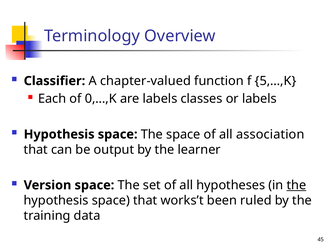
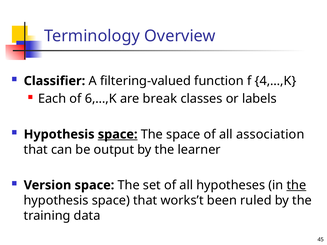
chapter-valued: chapter-valued -> filtering-valued (145, 81)
5,…,K: 5,…,K -> 4,…,K (276, 81)
0,…,K: 0,…,K -> 6,…,K (101, 99)
are labels: labels -> break (160, 99)
space underline: none -> present (118, 134)
